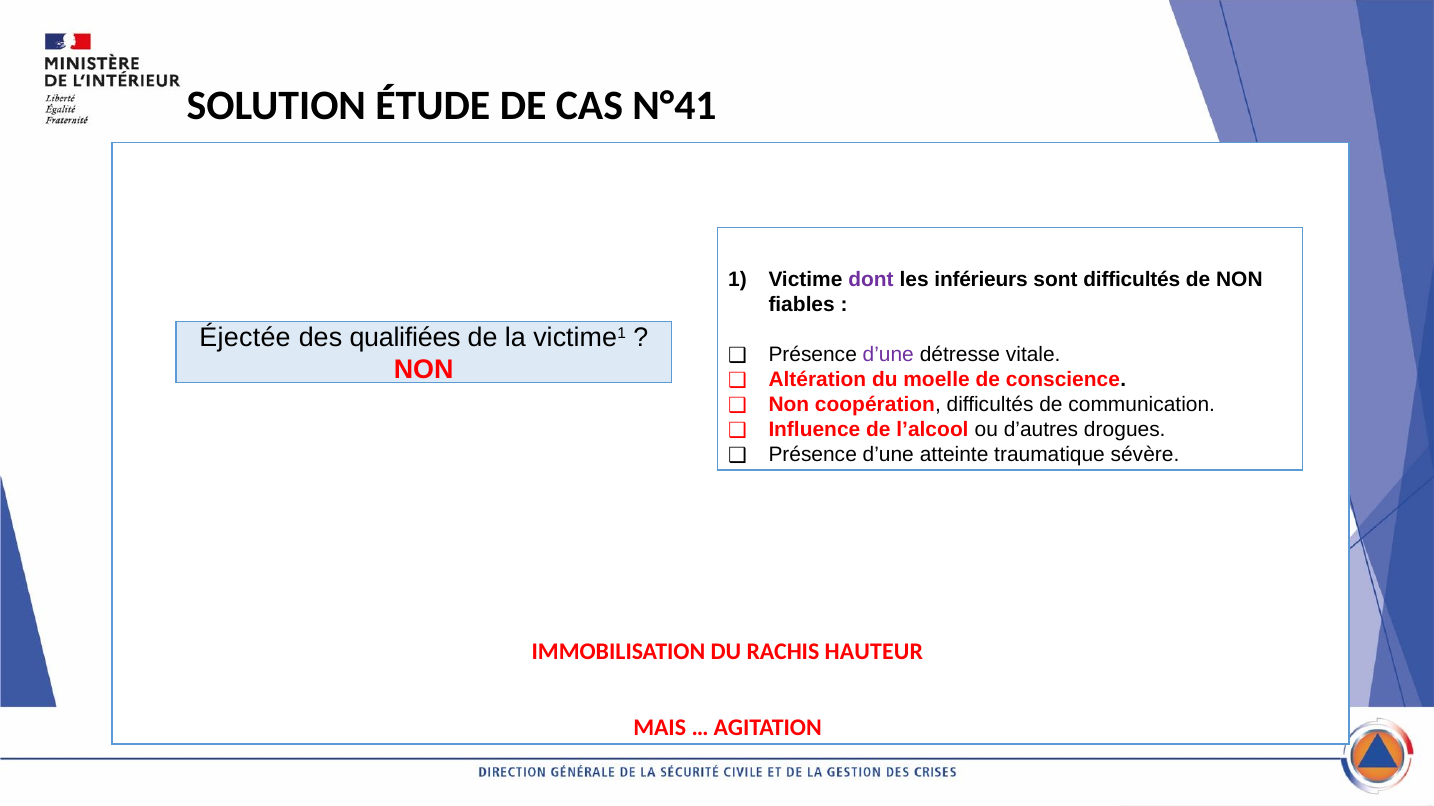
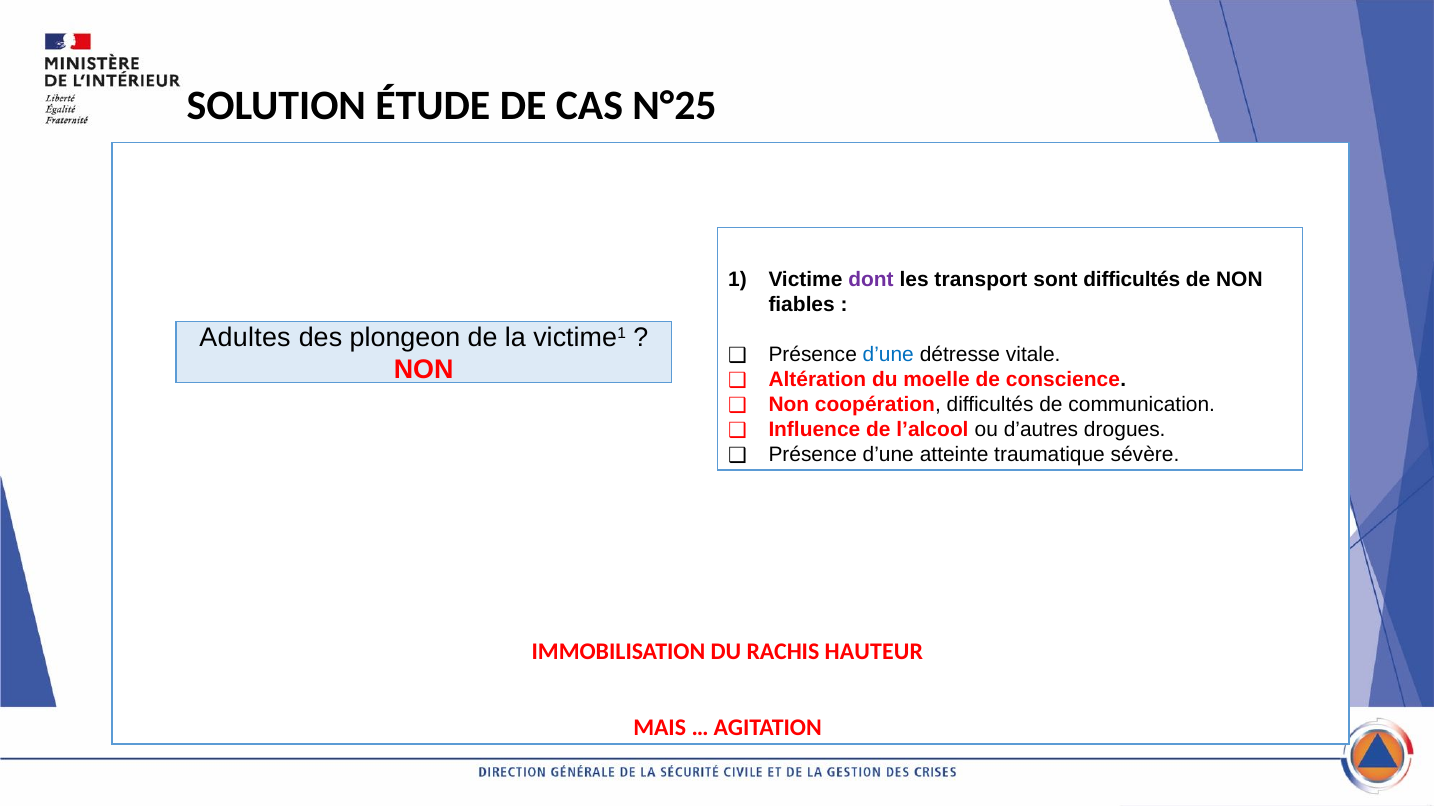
N°41: N°41 -> N°25 (675, 106)
inférieurs: inférieurs -> transport (981, 279)
Éjectée: Éjectée -> Adultes (245, 338)
qualifiées: qualifiées -> plongeon (405, 338)
d’une colour: purple -> blue (888, 355)
